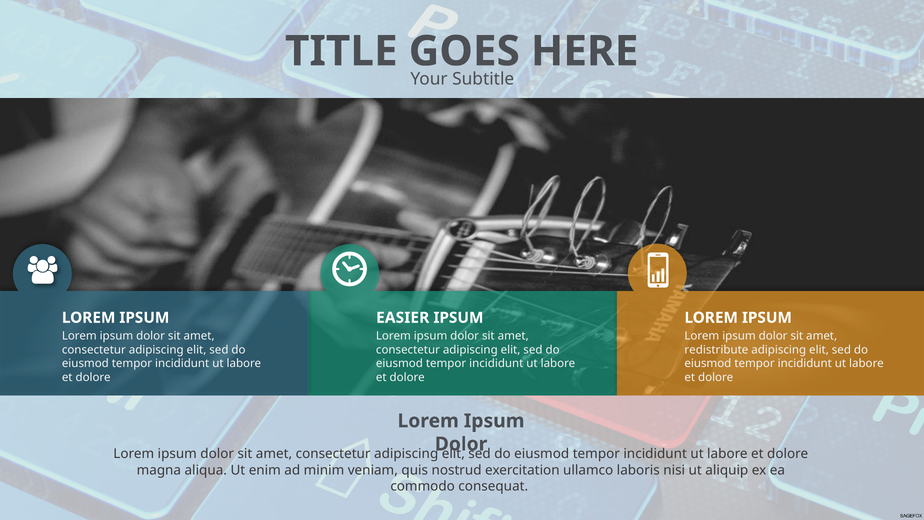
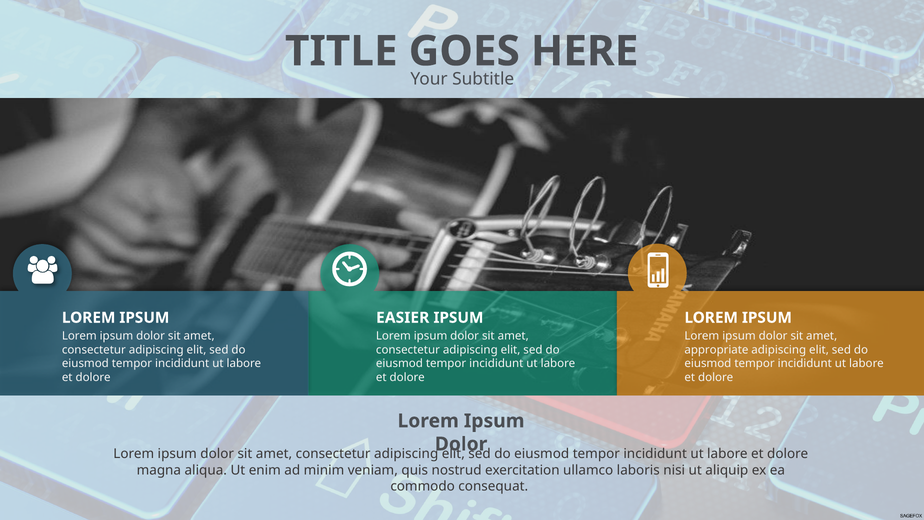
redistribute: redistribute -> appropriate (716, 350)
